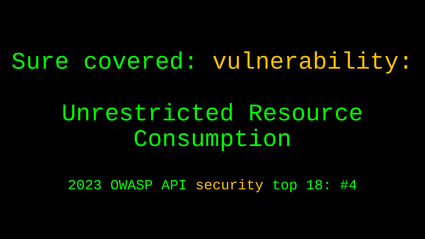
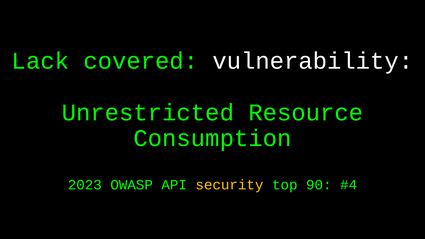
Sure: Sure -> Lack (40, 61)
vulnerability colour: yellow -> white (313, 61)
18: 18 -> 90 (319, 185)
